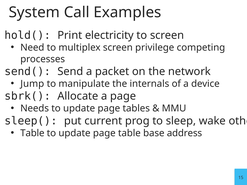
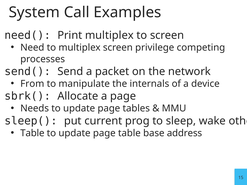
hold(: hold( -> need( (28, 35)
Print electricity: electricity -> multiplex (109, 35)
Jump: Jump -> From (32, 84)
